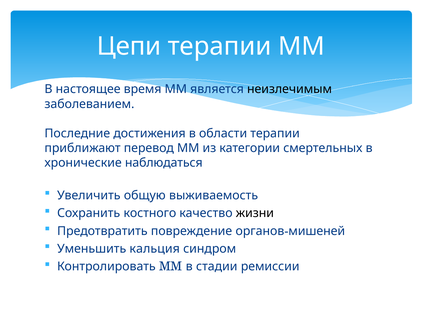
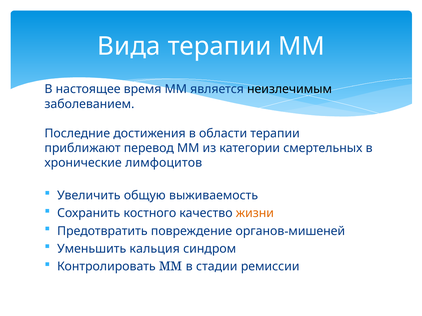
Цепи: Цепи -> Вида (129, 46)
наблюдаться: наблюдаться -> лимфоцитов (164, 163)
жизни colour: black -> orange (255, 214)
